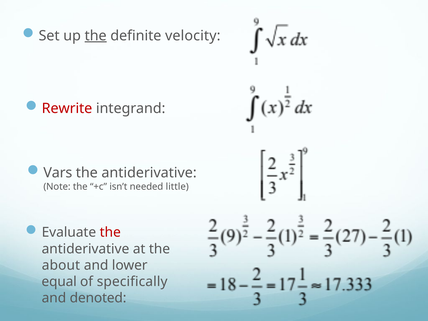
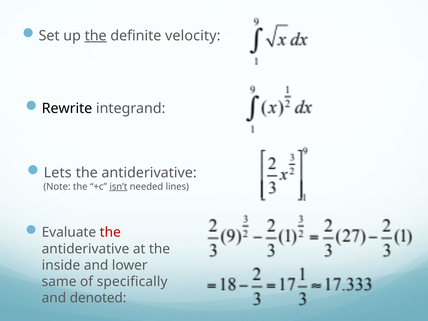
Rewrite colour: red -> black (67, 108)
Vars: Vars -> Lets (58, 173)
isn’t underline: none -> present (118, 187)
little: little -> lines (177, 187)
about: about -> inside (61, 265)
equal: equal -> same (59, 282)
